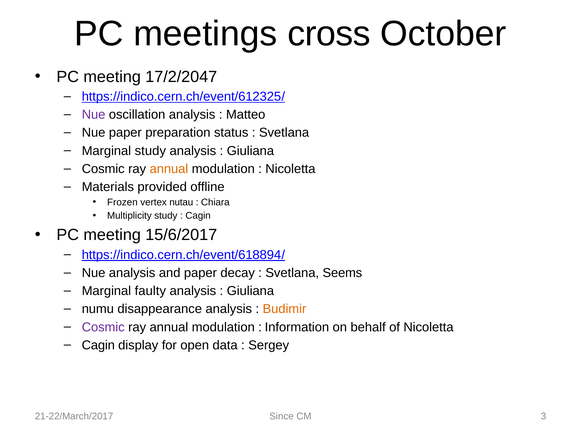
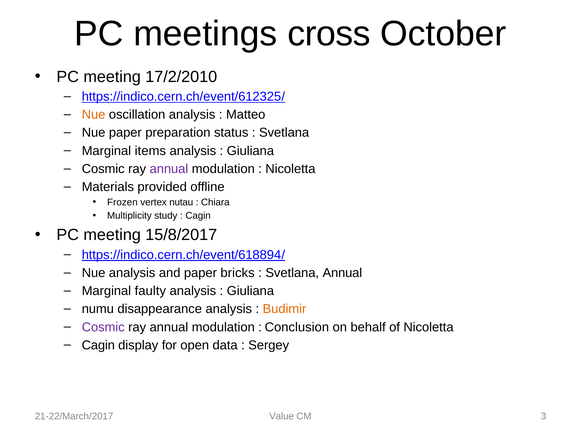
17/2/2047: 17/2/2047 -> 17/2/2010 (181, 77)
Nue colour: purple -> orange (94, 115)
Marginal study: study -> items (150, 151)
annual colour: orange -> purple (169, 169)
15/6/2017: 15/6/2017 -> 15/8/2017 (181, 235)
decay: decay -> bricks (238, 273)
Svetlana Seems: Seems -> Annual (342, 273)
Information: Information -> Conclusion (297, 327)
Since: Since -> Value (282, 416)
